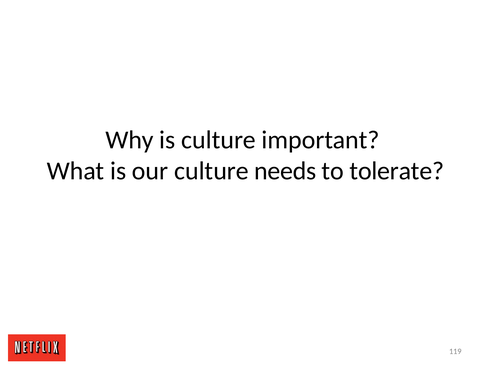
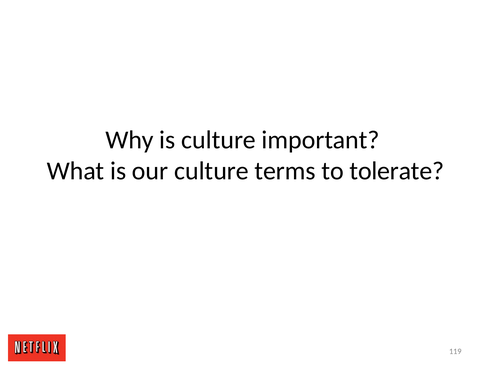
needs: needs -> terms (285, 171)
